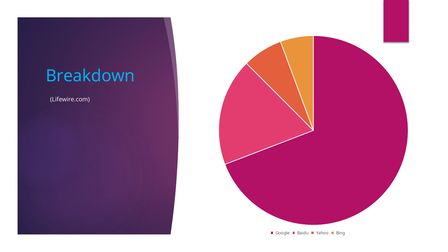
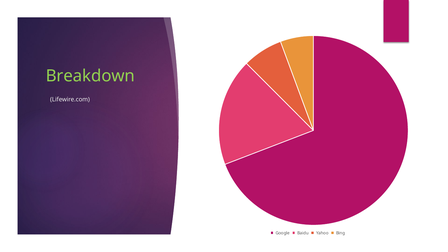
Breakdown colour: light blue -> light green (90, 76)
